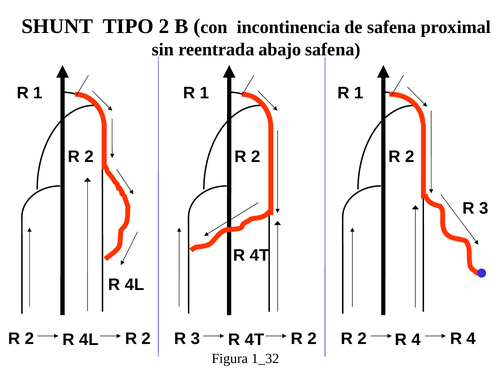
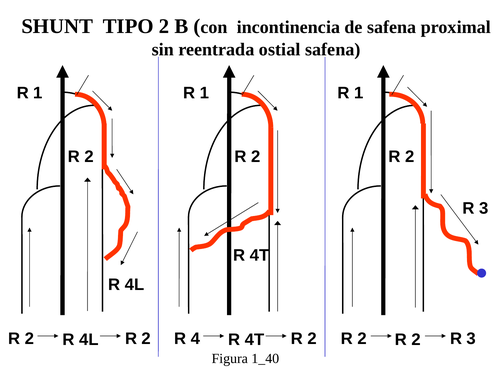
abajo: abajo -> ostial (280, 50)
3: 3 -> 4 (195, 339)
4: 4 -> 2 (416, 340)
4: 4 -> 3 (471, 339)
1_32: 1_32 -> 1_40 (265, 359)
